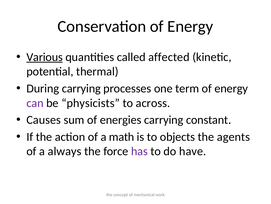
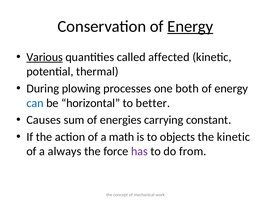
Energy underline: none -> present (190, 26)
During carrying: carrying -> plowing (81, 88)
term: term -> both (187, 88)
can colour: purple -> blue (35, 103)
physicists: physicists -> horizontal (91, 103)
across: across -> better (153, 103)
the agents: agents -> kinetic (233, 136)
have: have -> from (193, 151)
